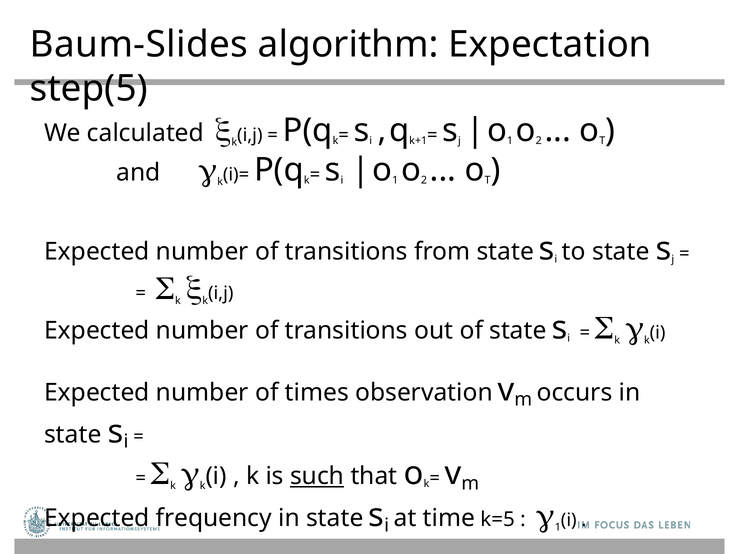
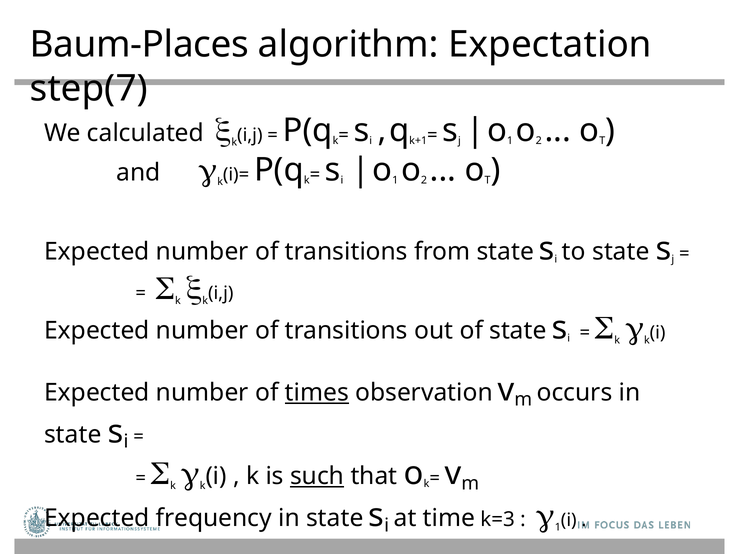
Baum-Slides: Baum-Slides -> Baum-Places (139, 44)
step(5: step(5 -> step(7 (89, 89)
times underline: none -> present (317, 393)
k=5: k=5 -> k=3 (498, 520)
